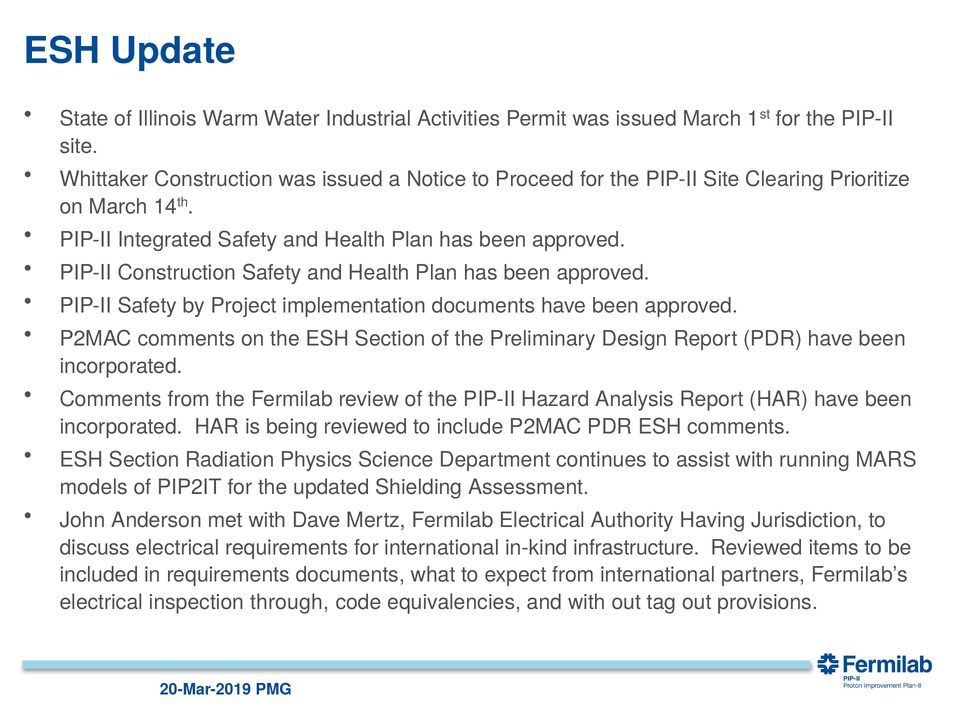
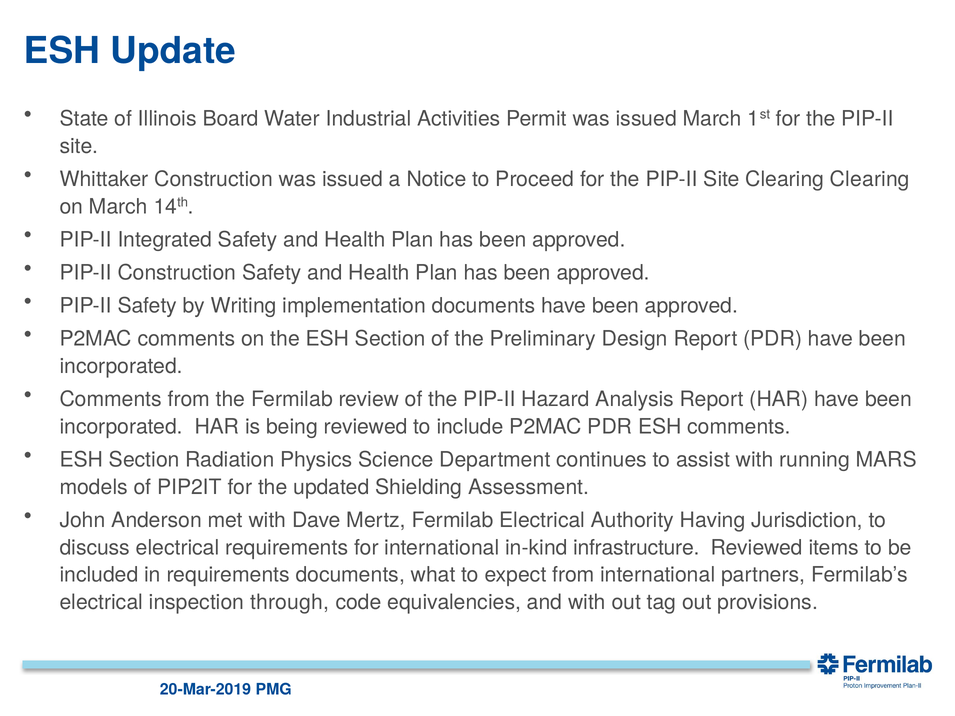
Warm: Warm -> Board (231, 119)
Clearing Prioritize: Prioritize -> Clearing (870, 179)
Project: Project -> Writing (244, 306)
